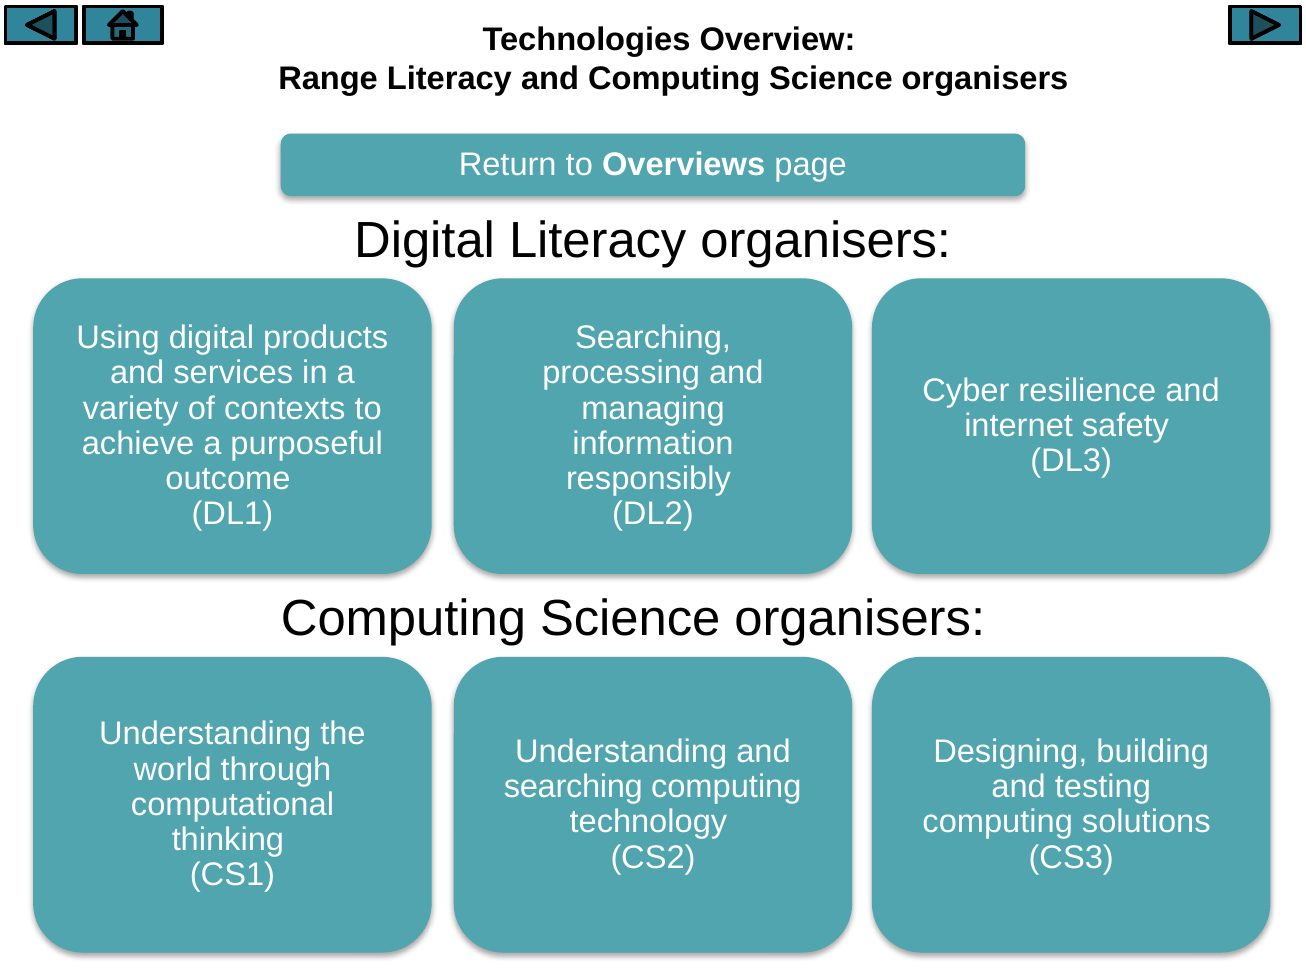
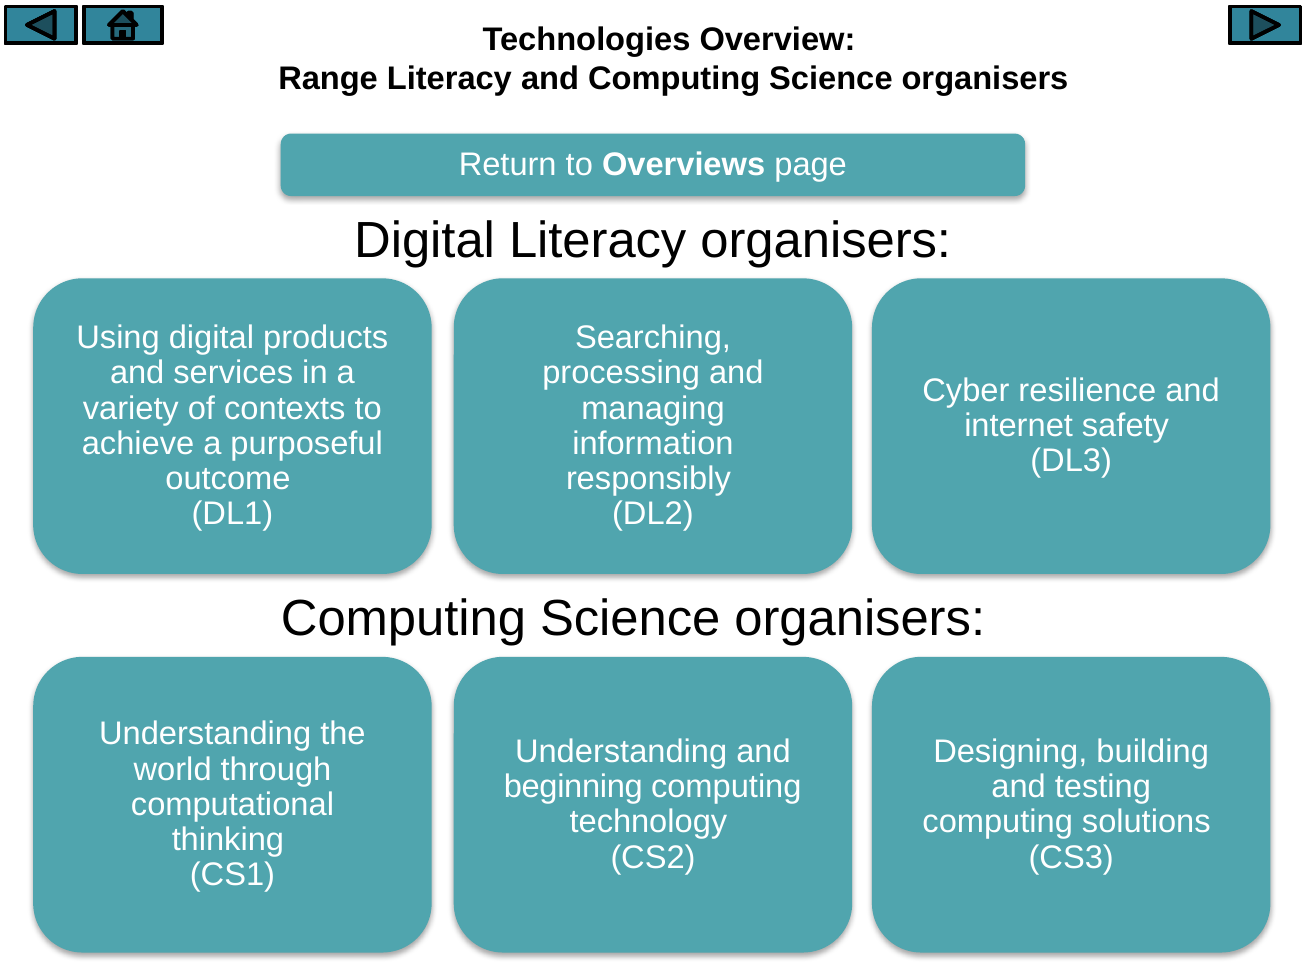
searching: searching -> beginning (573, 787)
